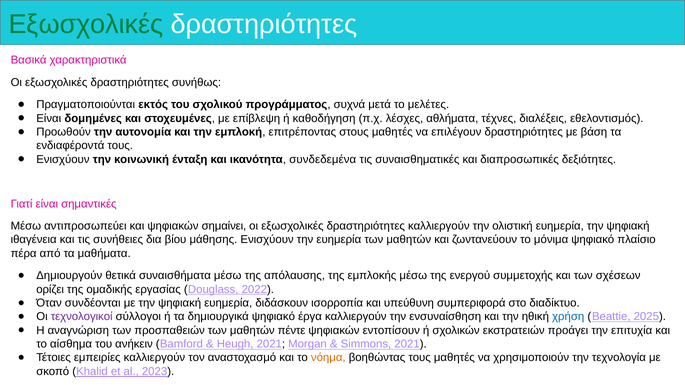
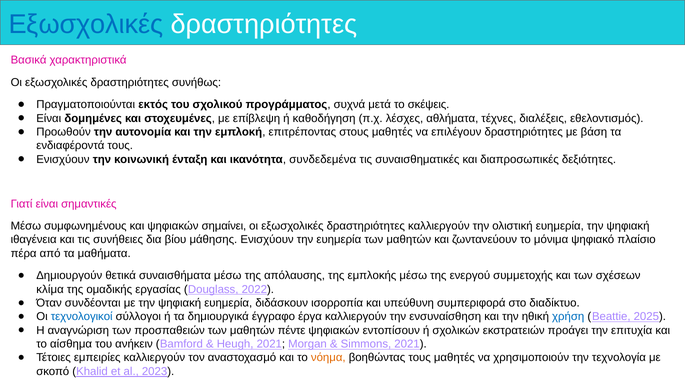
Εξωσχολικές colour: green -> blue (86, 25)
μελέτες: μελέτες -> σκέψεις (429, 105)
αντιπροσωπεύει: αντιπροσωπεύει -> συμφωνημένους (85, 226)
ορίζει: ορίζει -> κλίμα (50, 290)
τεχνολογικοί colour: purple -> blue (82, 317)
δημιουργικά ψηφιακό: ψηφιακό -> έγγραφο (273, 317)
